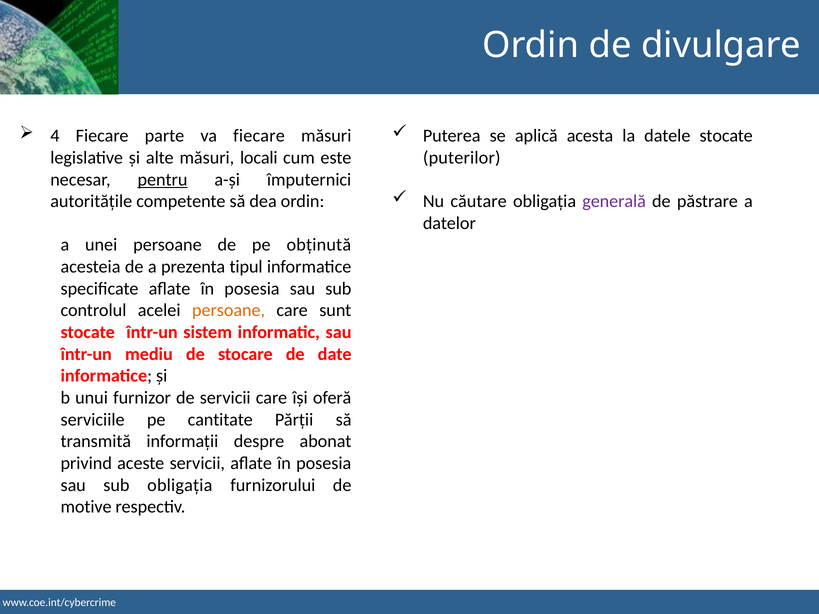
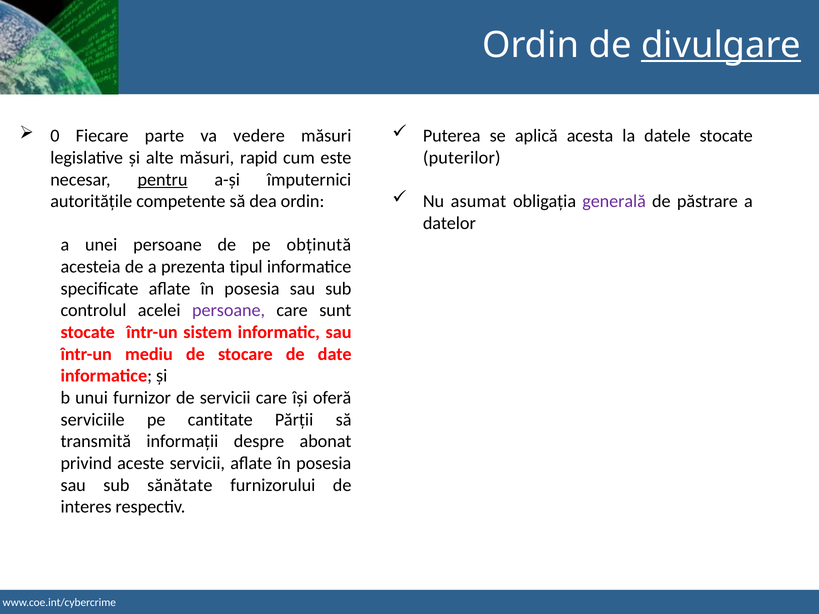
divulgare underline: none -> present (721, 45)
4: 4 -> 0 (55, 136)
va fiecare: fiecare -> vedere (259, 136)
locali: locali -> rapid (259, 158)
căutare: căutare -> asumat (478, 201)
persoane colour: orange -> purple (229, 311)
sub obligația: obligația -> sănătate (180, 485)
motive: motive -> interes (86, 507)
